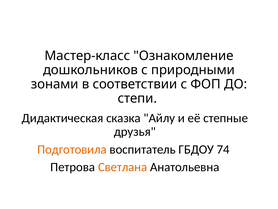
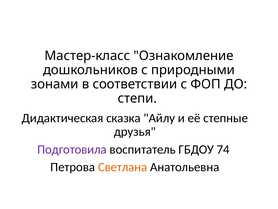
Подготовила colour: orange -> purple (72, 149)
